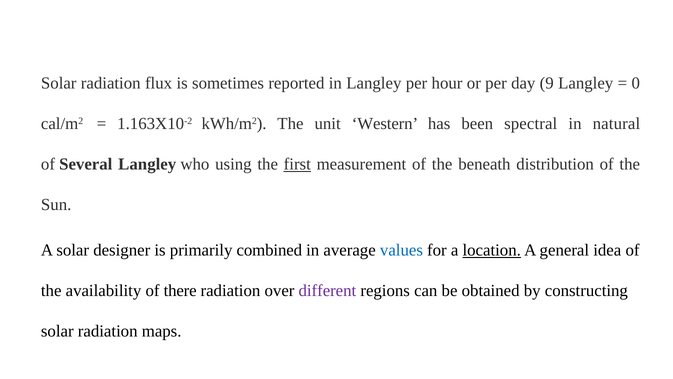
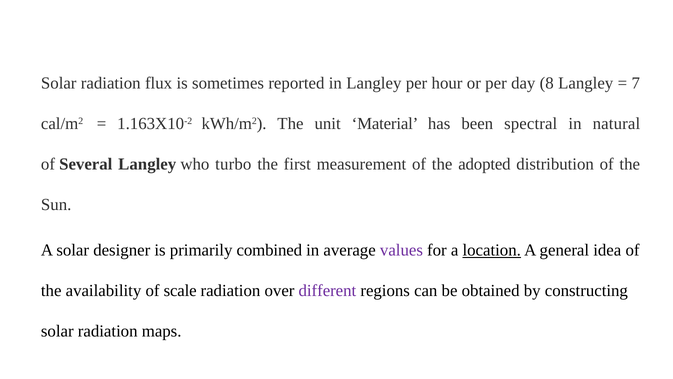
9: 9 -> 8 (547, 83)
0: 0 -> 7 (636, 83)
Western: Western -> Material (385, 123)
using: using -> turbo (233, 164)
first underline: present -> none (297, 164)
beneath: beneath -> adopted (484, 164)
values colour: blue -> purple (401, 250)
there: there -> scale (180, 290)
